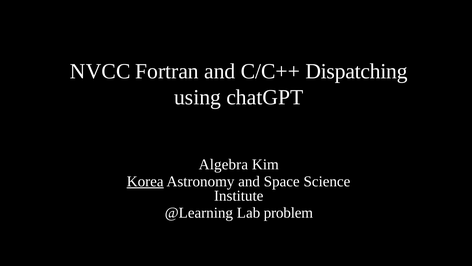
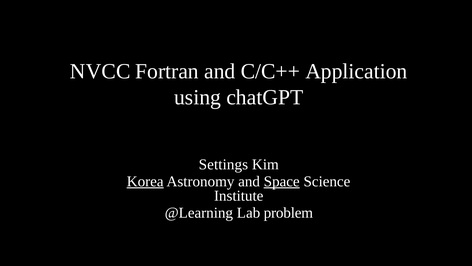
Dispatching: Dispatching -> Application (356, 71)
Algebra: Algebra -> Settings (223, 164)
Space underline: none -> present (282, 181)
